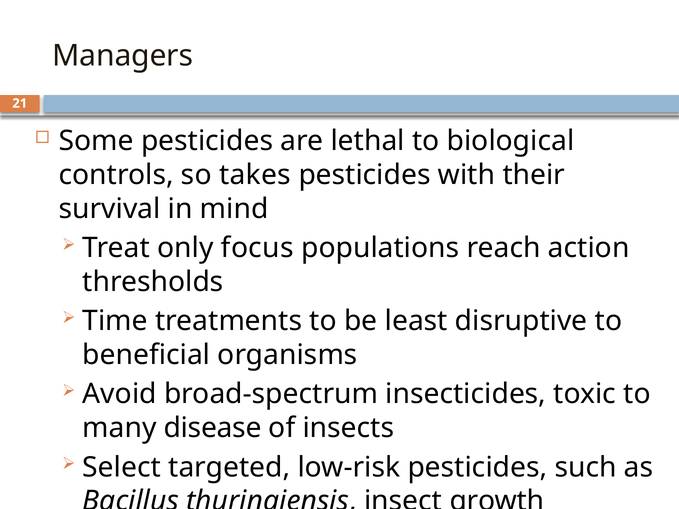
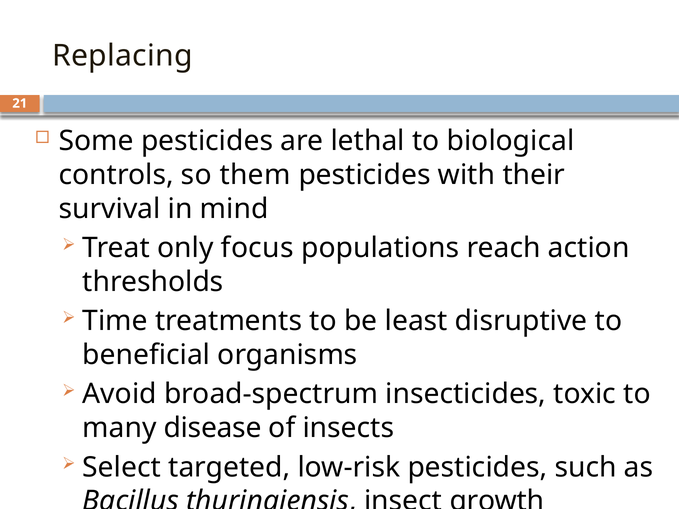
Managers: Managers -> Replacing (122, 56)
takes: takes -> them (255, 175)
